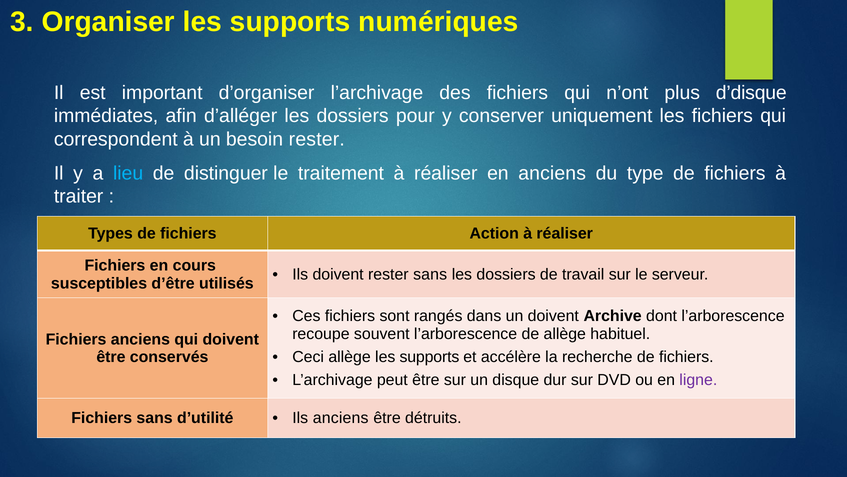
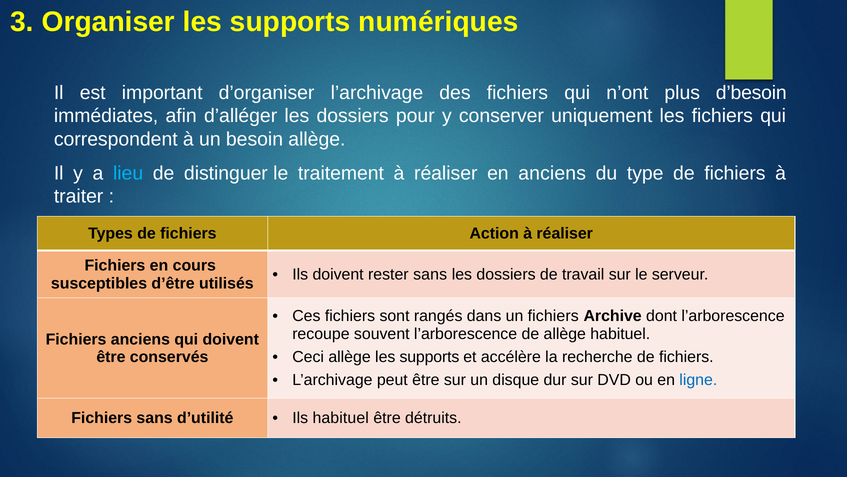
d’disque: d’disque -> d’besoin (751, 93)
besoin rester: rester -> allège (317, 139)
un doivent: doivent -> fichiers (553, 316)
ligne colour: purple -> blue (698, 380)
Ils anciens: anciens -> habituel (341, 418)
